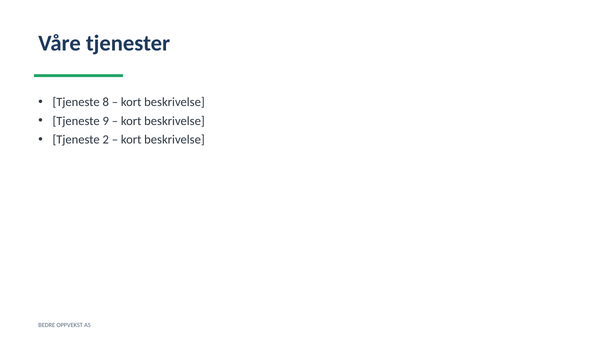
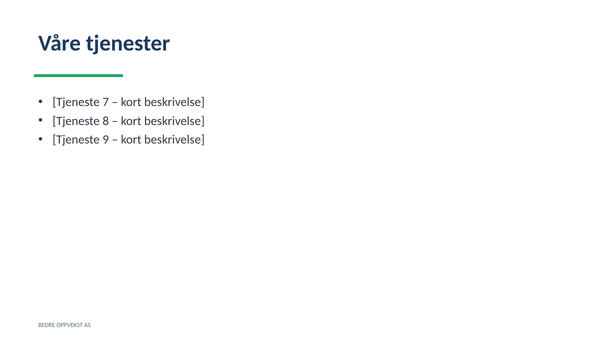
8: 8 -> 7 (106, 102)
9: 9 -> 8 (106, 121)
2: 2 -> 9 (106, 140)
